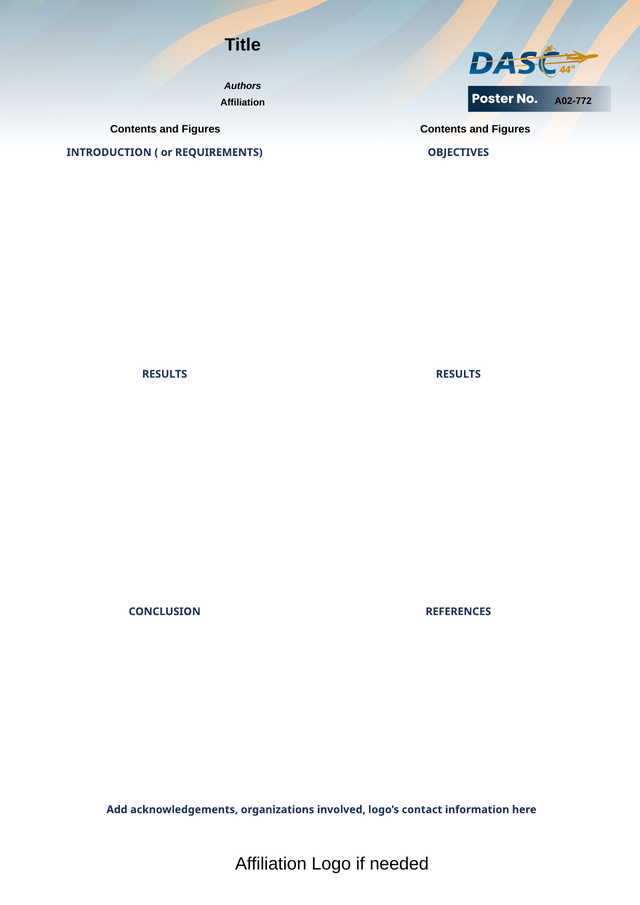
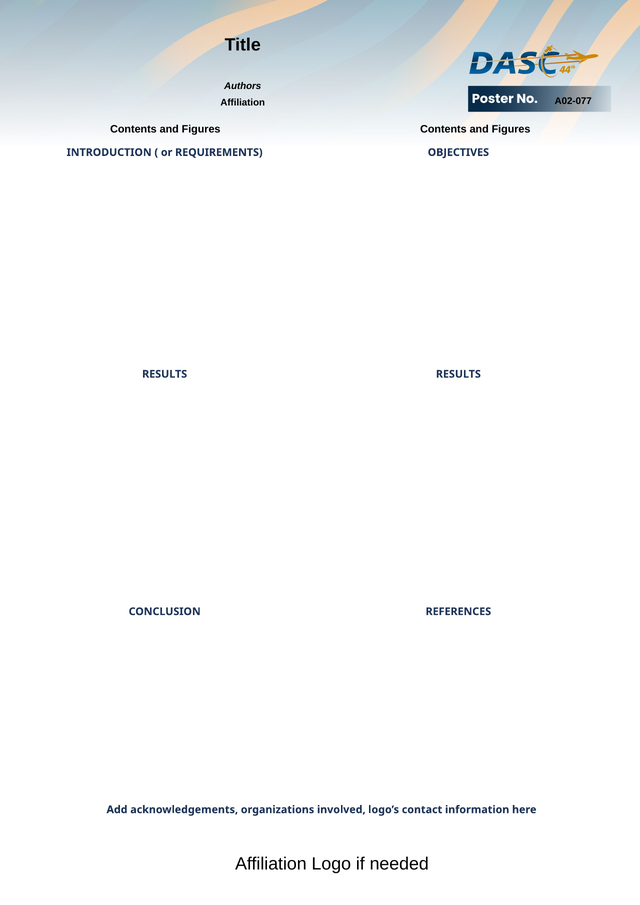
A02-772: A02-772 -> A02-077 (573, 101)
